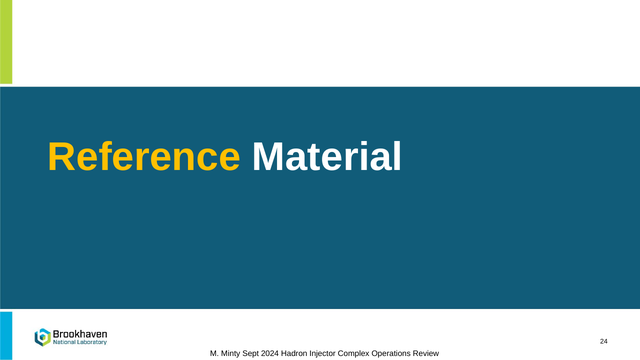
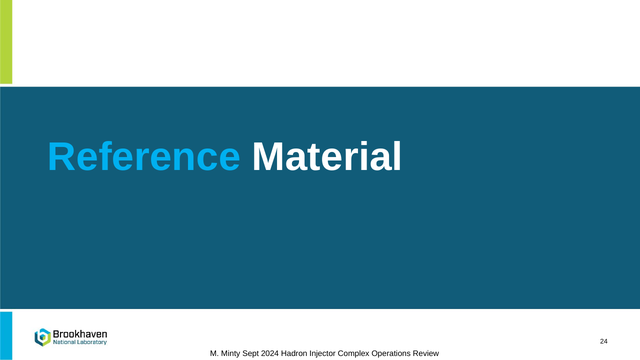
Reference colour: yellow -> light blue (144, 157)
